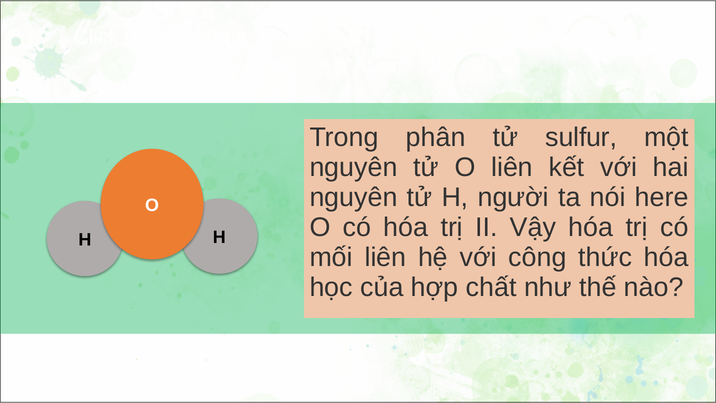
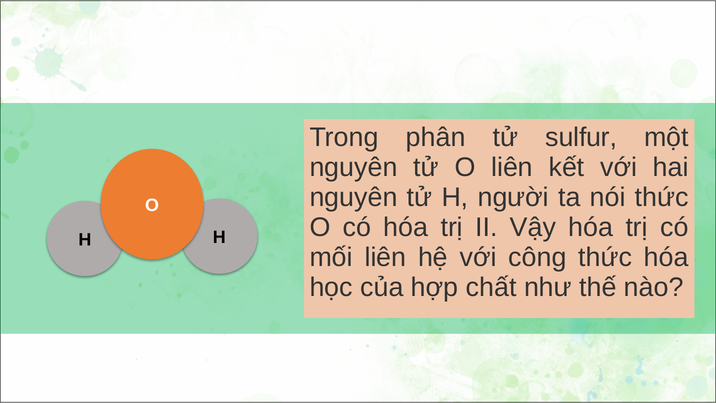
nói here: here -> thức (662, 197)
